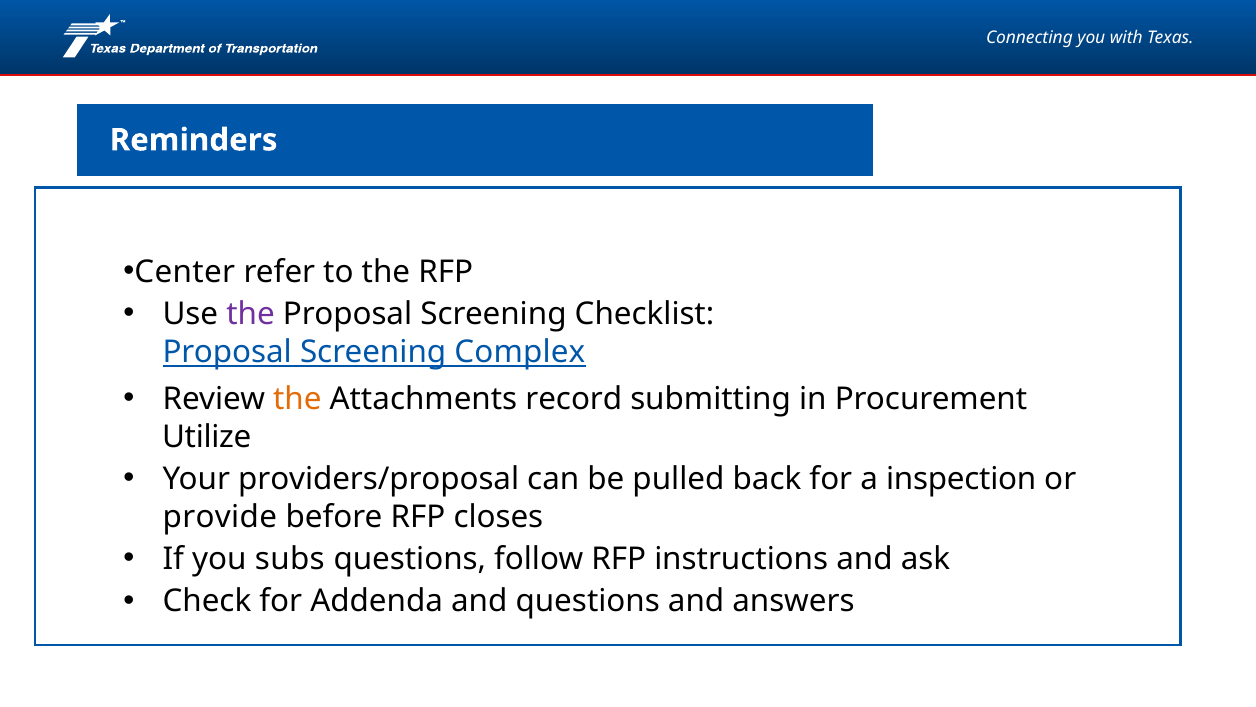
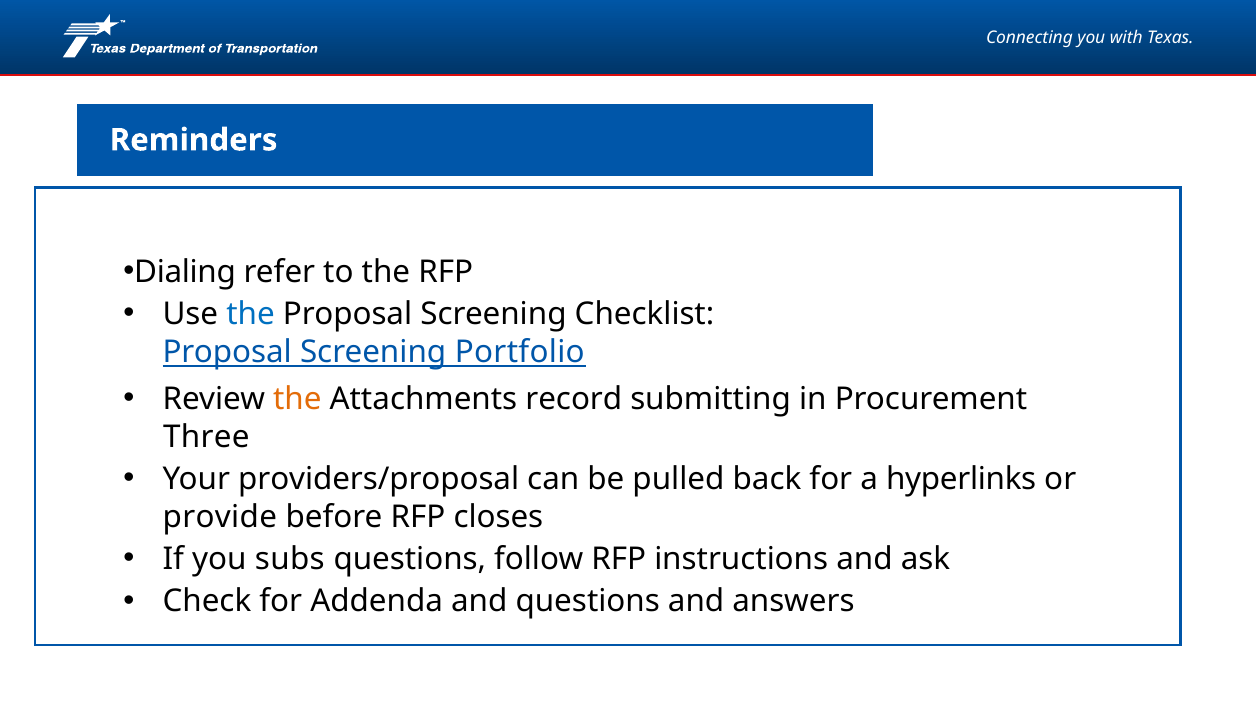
Center: Center -> Dialing (185, 272)
the colour: purple -> blue (251, 314)
Complex: Complex -> Portfolio (520, 352)
Utilize: Utilize -> Three (206, 437)
inspection: inspection -> hyperlinks (961, 479)
